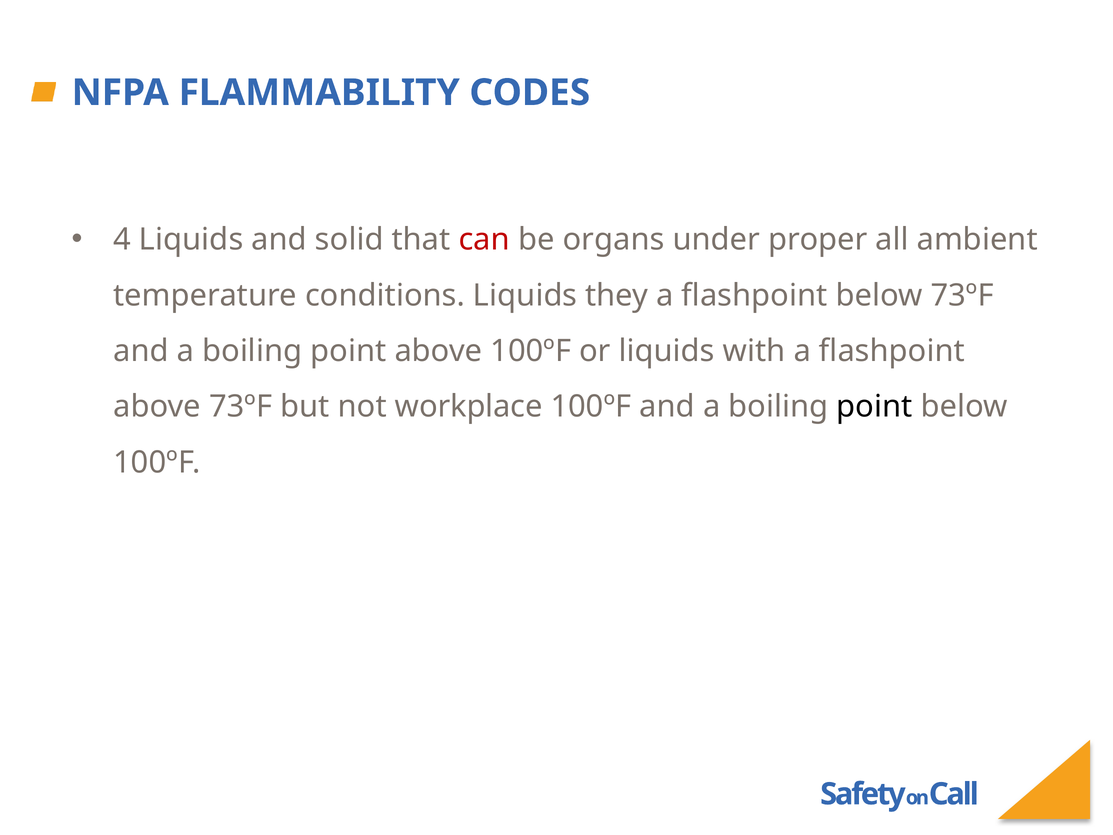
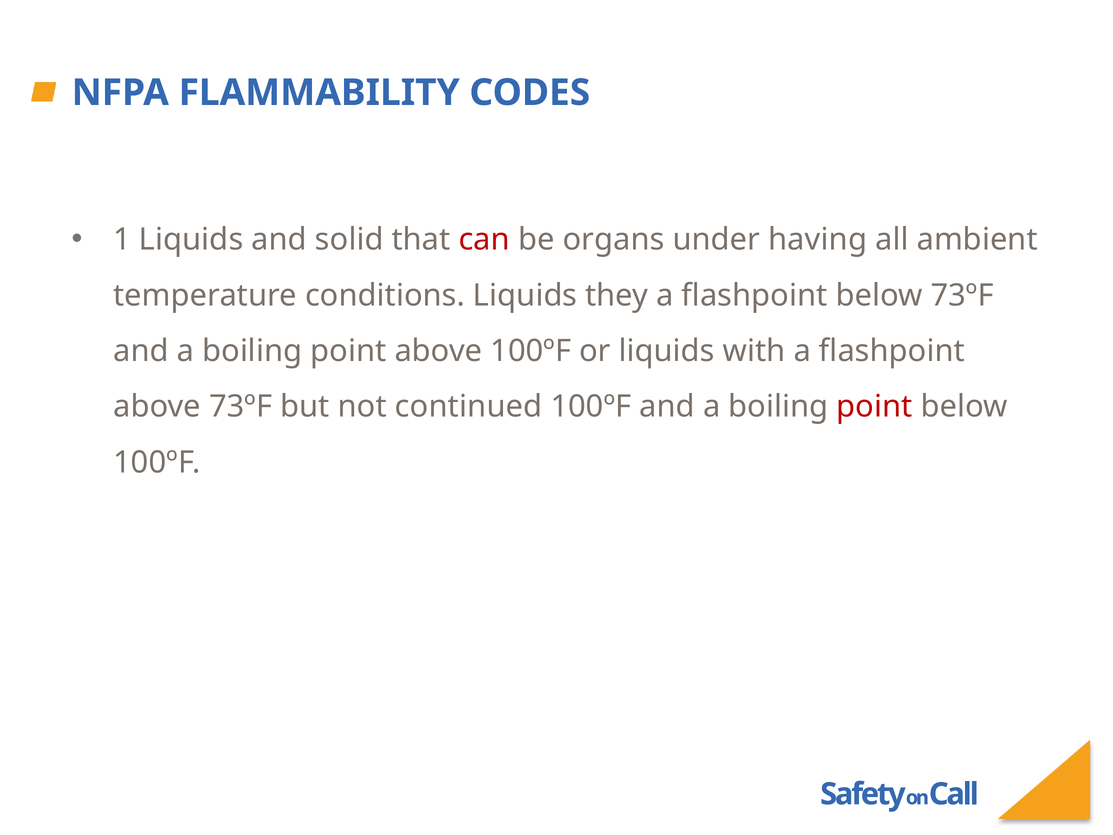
4: 4 -> 1 (122, 240)
proper: proper -> having (818, 240)
workplace: workplace -> continued (469, 407)
point colour: black -> red (874, 407)
